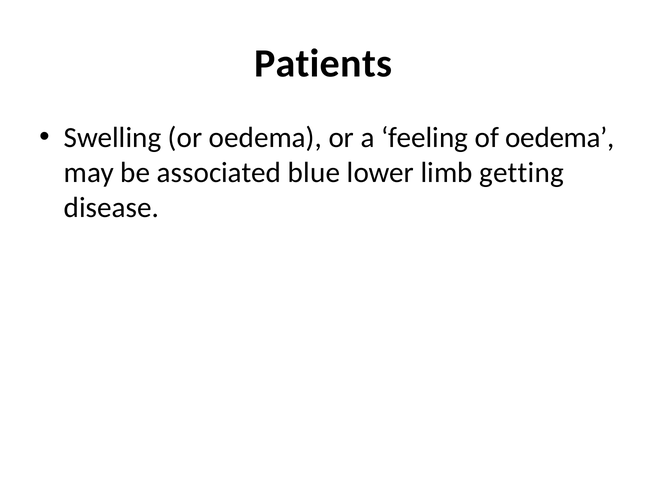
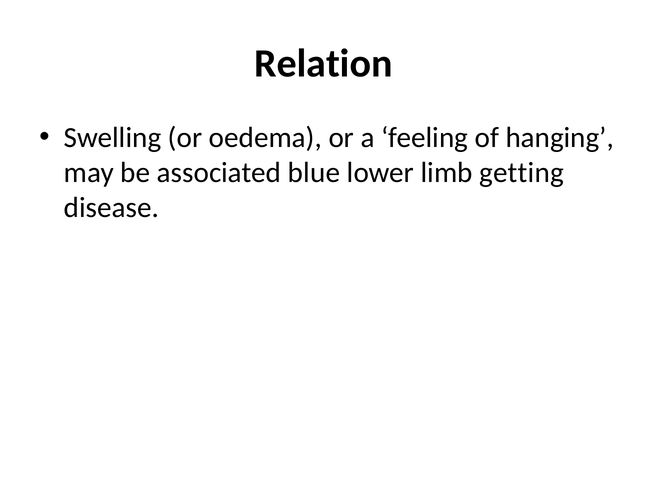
Patients: Patients -> Relation (323, 64)
of oedema: oedema -> hanging (560, 138)
